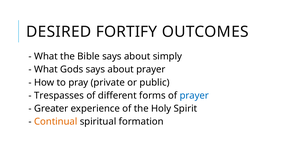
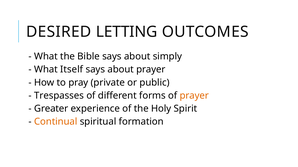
FORTIFY: FORTIFY -> LETTING (127, 32)
Gods: Gods -> Itself (72, 70)
prayer colour: blue -> orange (194, 96)
